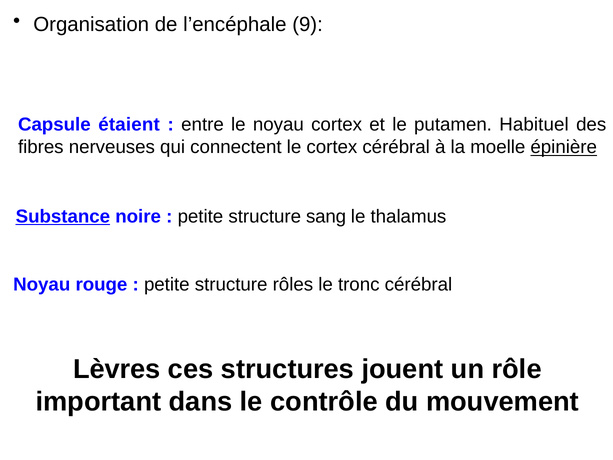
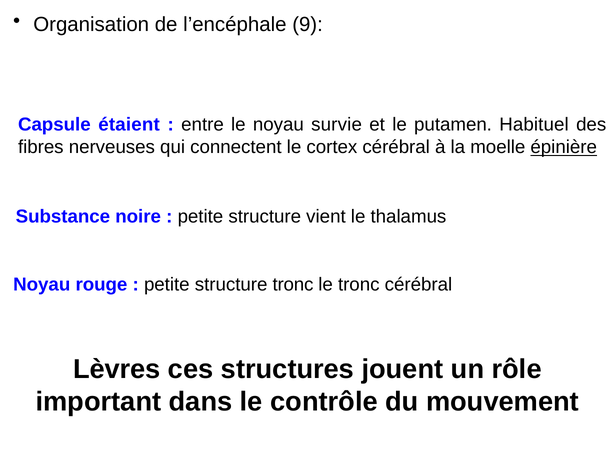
noyau cortex: cortex -> survie (337, 125)
Substance underline: present -> none (63, 217)
sang: sang -> vient (326, 217)
structure rôles: rôles -> tronc (293, 284)
